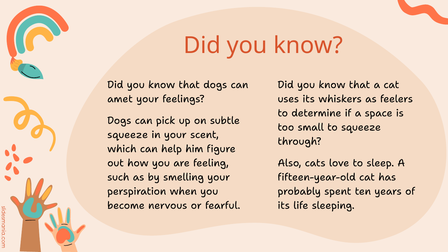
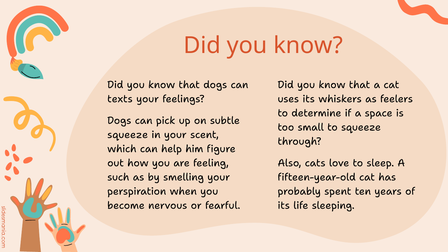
amet: amet -> texts (120, 99)
